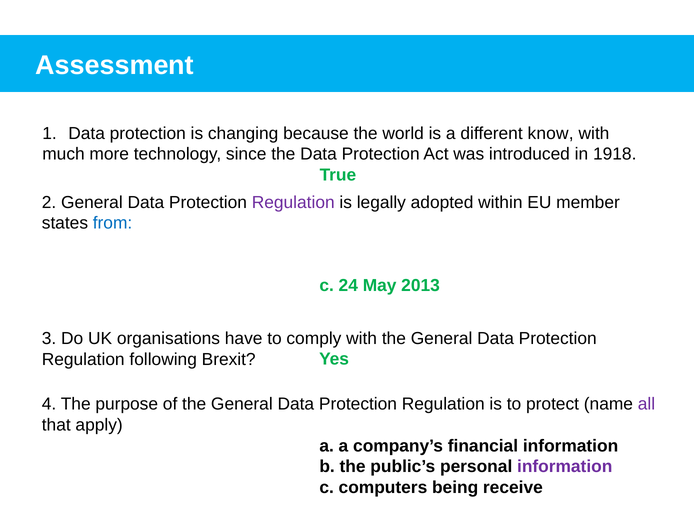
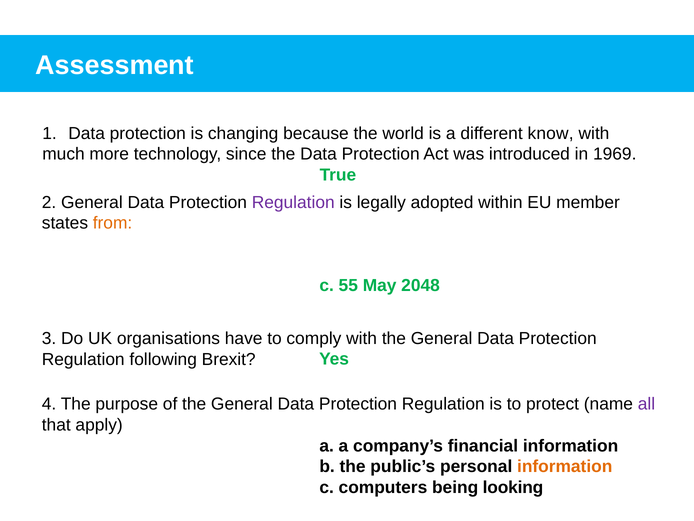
1918: 1918 -> 1969 (615, 154)
from colour: blue -> orange (113, 223)
24: 24 -> 55 (348, 285)
2013: 2013 -> 2048 (421, 285)
information colour: purple -> orange (565, 466)
receive: receive -> looking (513, 487)
